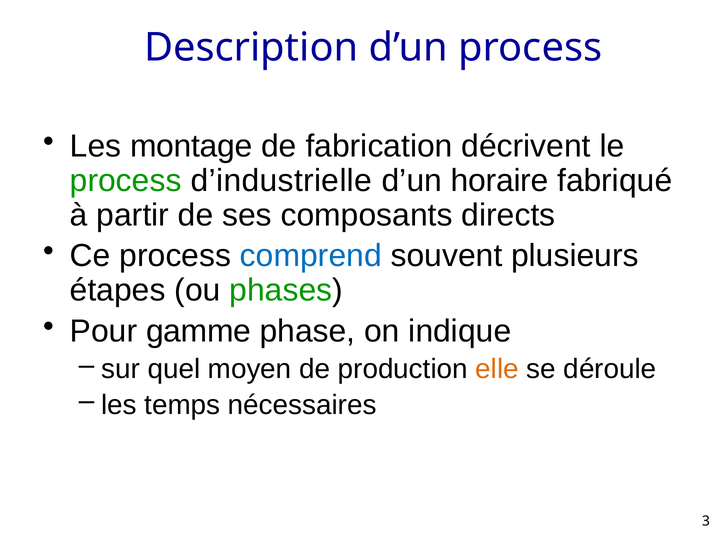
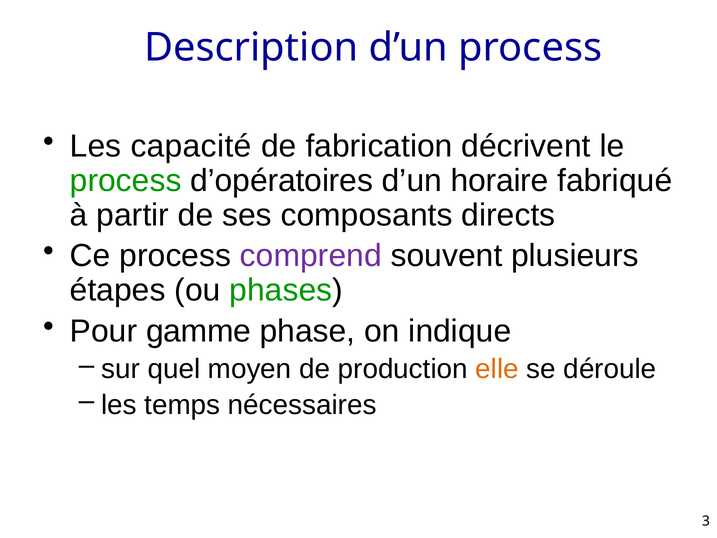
montage: montage -> capacité (191, 146)
d’industrielle: d’industrielle -> d’opératoires (282, 181)
comprend colour: blue -> purple (311, 256)
